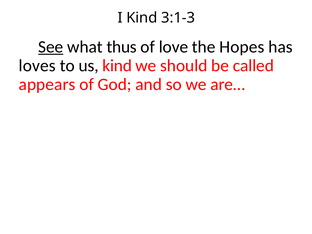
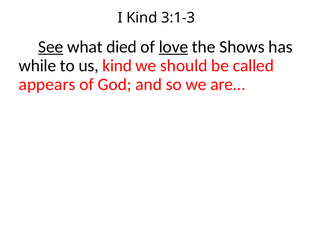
thus: thus -> died (122, 47)
love underline: none -> present (173, 47)
Hopes: Hopes -> Shows (242, 47)
loves: loves -> while (37, 66)
